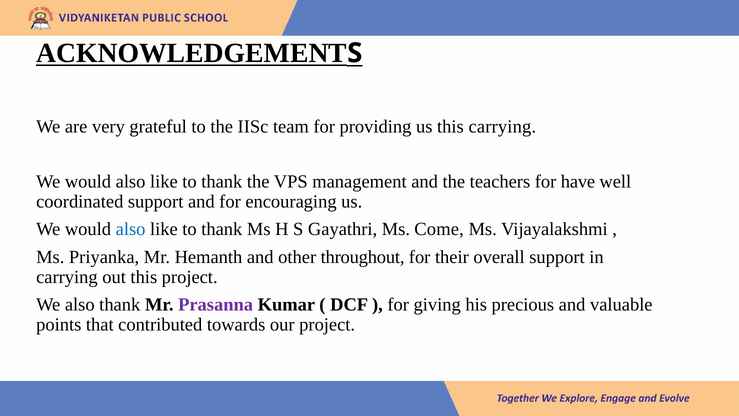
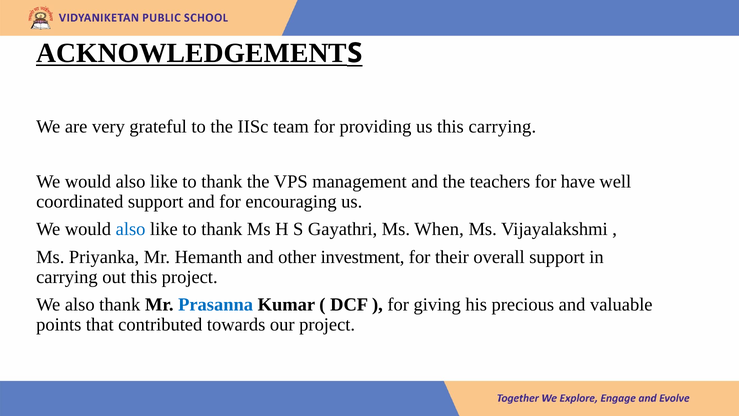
Come: Come -> When (439, 229)
throughout: throughout -> investment (363, 257)
Prasanna colour: purple -> blue (216, 304)
